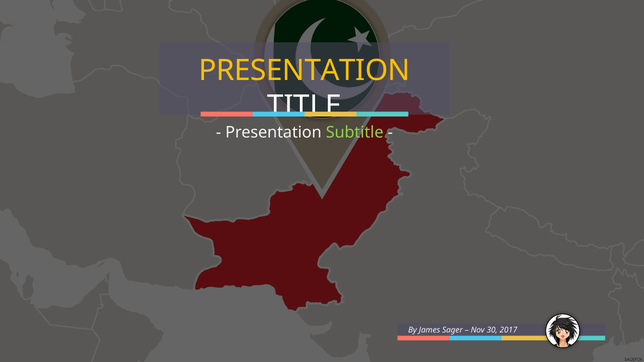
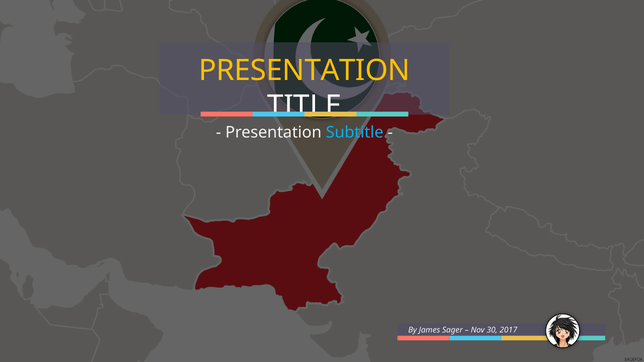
Subtitle colour: light green -> light blue (355, 133)
